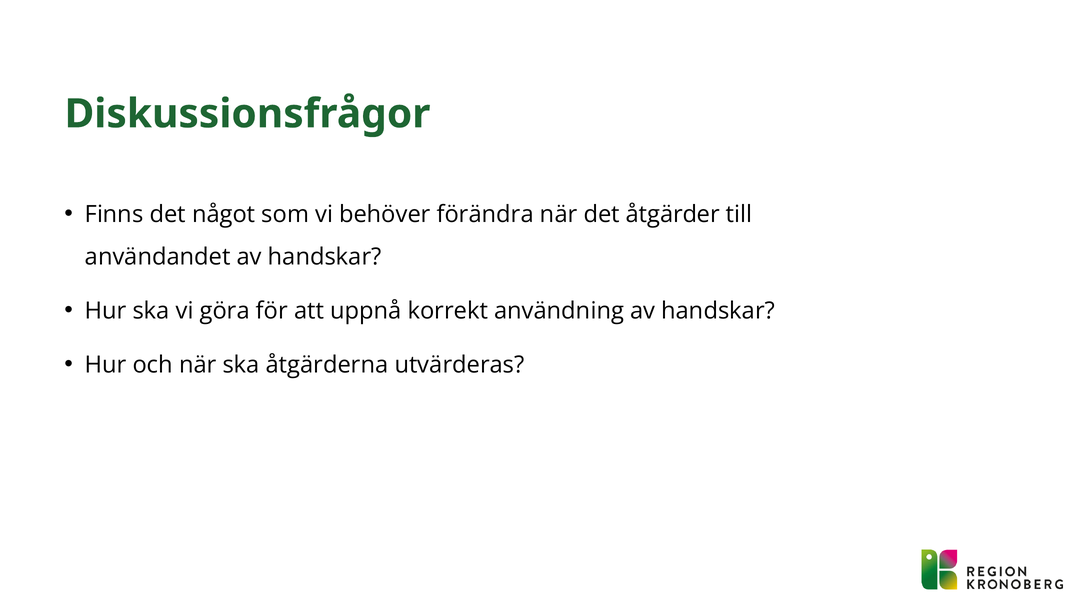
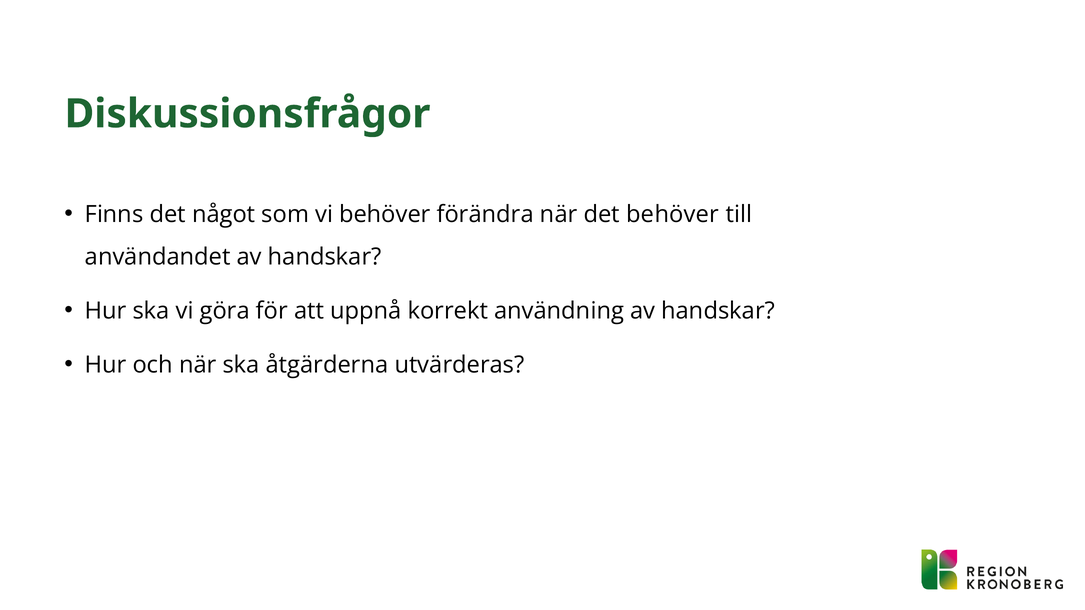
det åtgärder: åtgärder -> behöver (673, 214)
